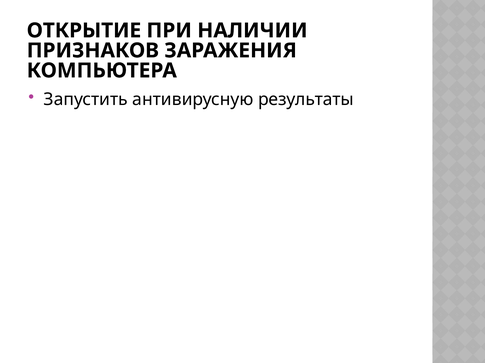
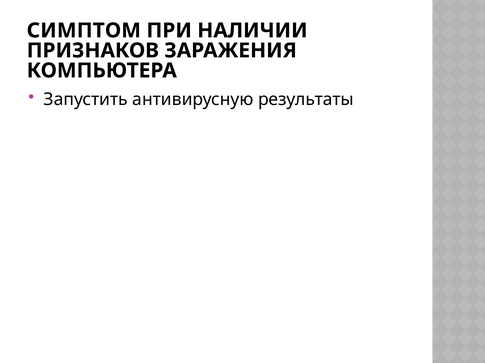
ОТКРЫТИЕ: ОТКРЫТИЕ -> СИМПТОМ (84, 31)
